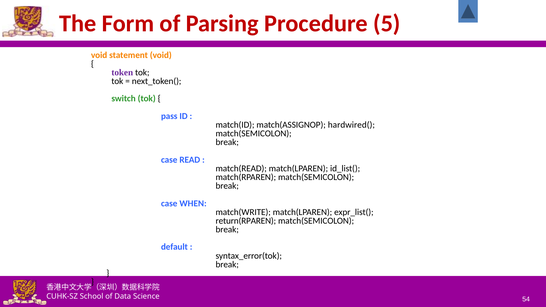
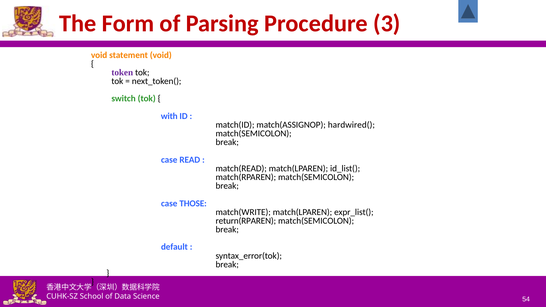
5: 5 -> 3 (387, 24)
pass: pass -> with (169, 116)
WHEN: WHEN -> THOSE (193, 203)
